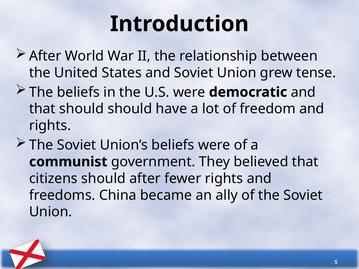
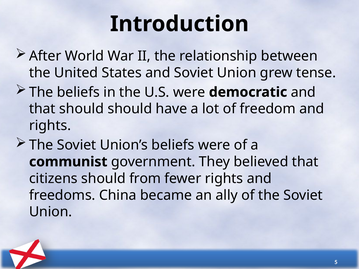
should after: after -> from (145, 179)
